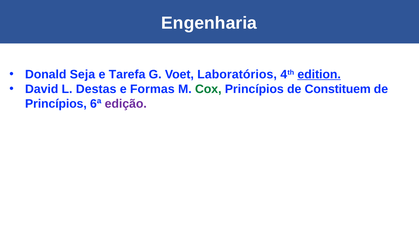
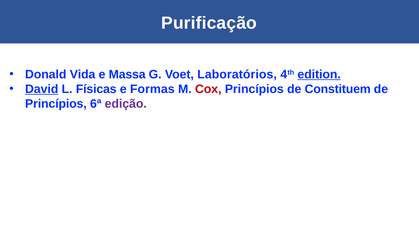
Engenharia: Engenharia -> Purificação (209, 23)
Seja: Seja -> Vida (83, 74)
Tarefa: Tarefa -> Massa (127, 74)
David underline: none -> present (42, 89)
Destas: Destas -> Físicas (96, 89)
Cox colour: green -> red (208, 89)
